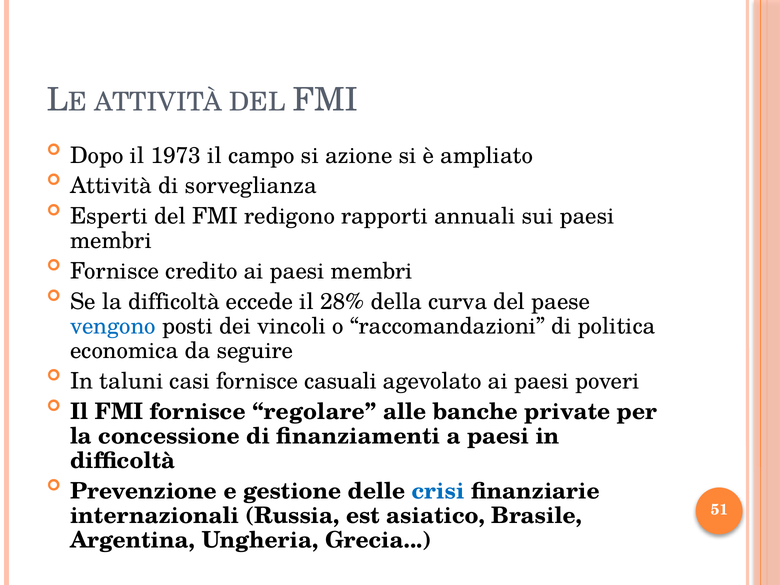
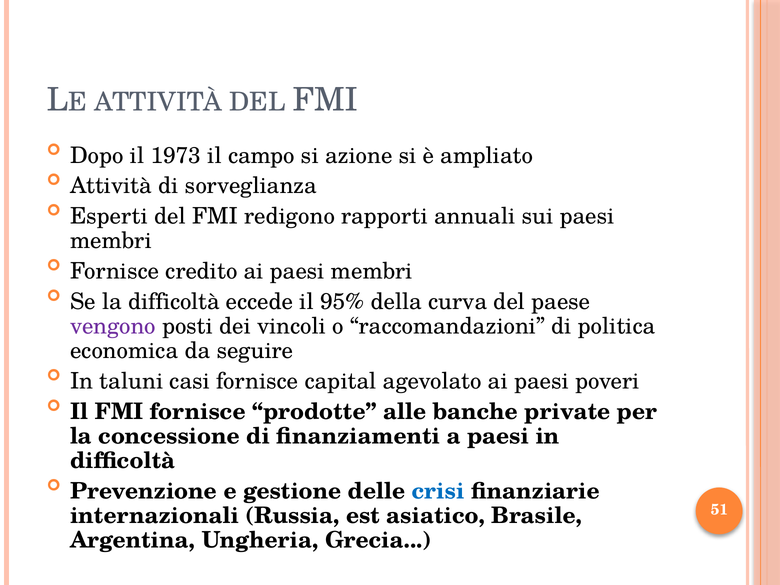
28%: 28% -> 95% (342, 302)
vengono colour: blue -> purple (113, 326)
casuali: casuali -> capital (341, 381)
regolare: regolare -> prodotte (314, 412)
